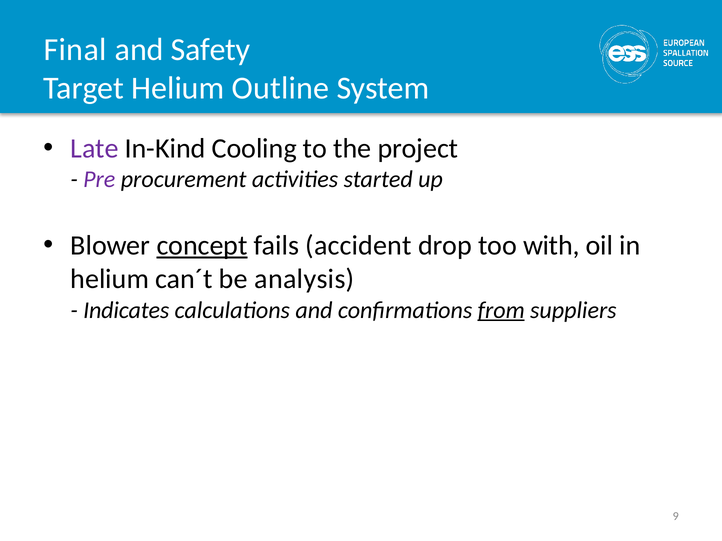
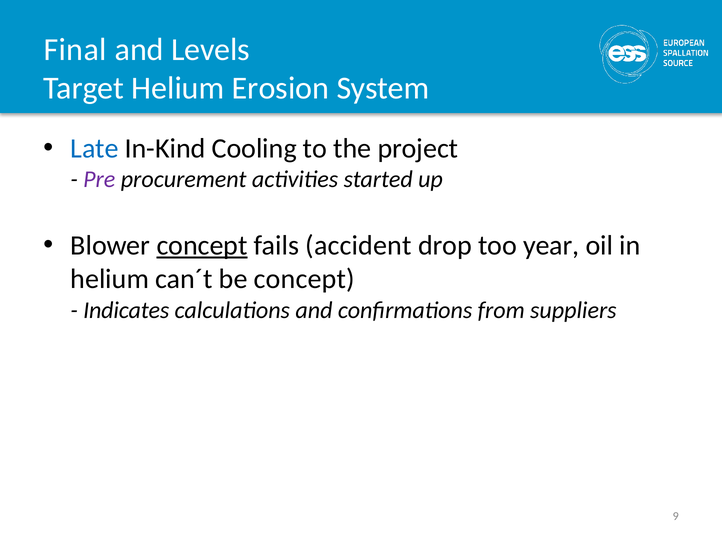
Safety: Safety -> Levels (210, 50)
Outline: Outline -> Erosion (280, 88)
Late colour: purple -> blue (94, 149)
with: with -> year (551, 246)
be analysis: analysis -> concept (304, 279)
from underline: present -> none (501, 310)
